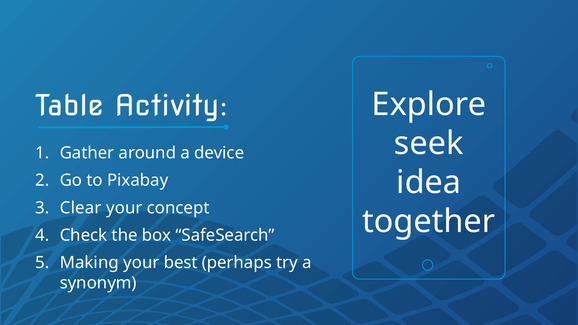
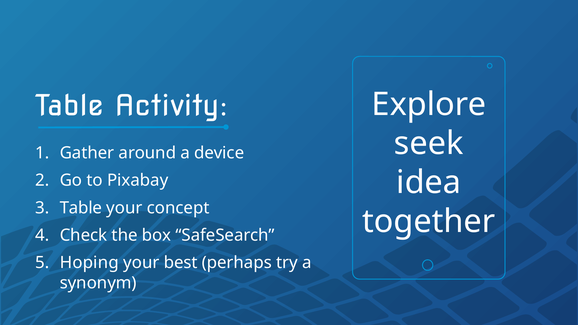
Clear: Clear -> Table (81, 208)
Making: Making -> Hoping (89, 263)
